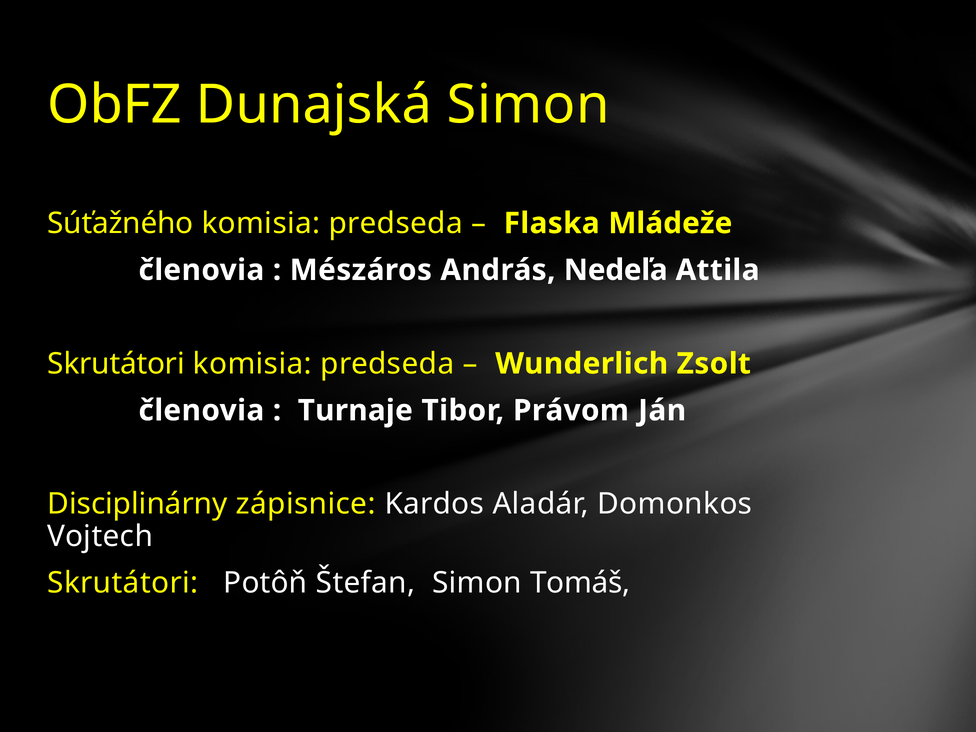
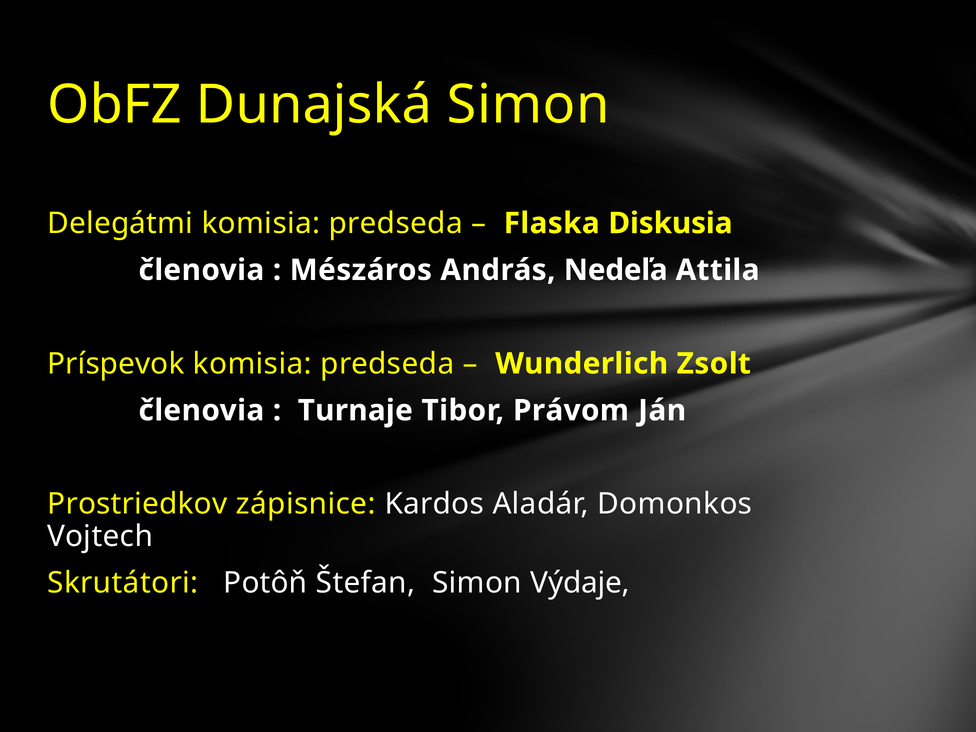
Súťažného: Súťažného -> Delegátmi (120, 223)
Mládeže: Mládeže -> Diskusia (670, 223)
Skrutátori: Skrutátori -> Príspevok (116, 364)
Disciplinárny: Disciplinárny -> Prostriedkov (137, 504)
Tomáš: Tomáš -> Výdaje (580, 583)
